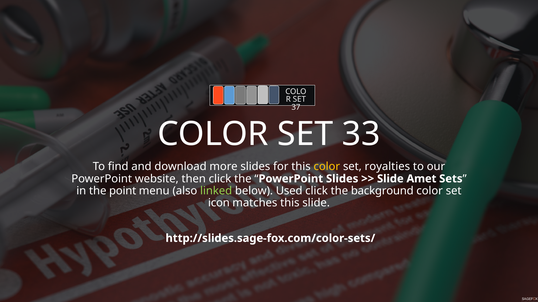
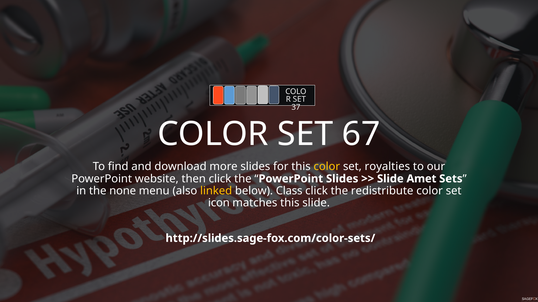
33: 33 -> 67 (361, 134)
point: point -> none (123, 191)
linked colour: light green -> yellow (216, 191)
Used: Used -> Class (289, 191)
background: background -> redistribute (382, 191)
